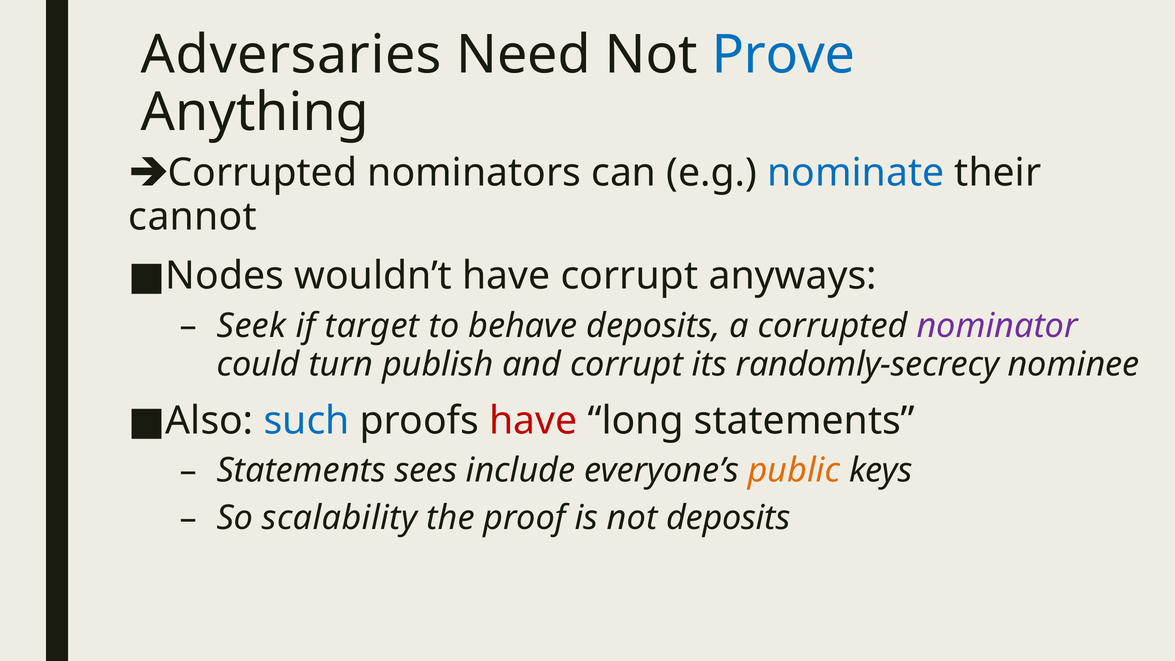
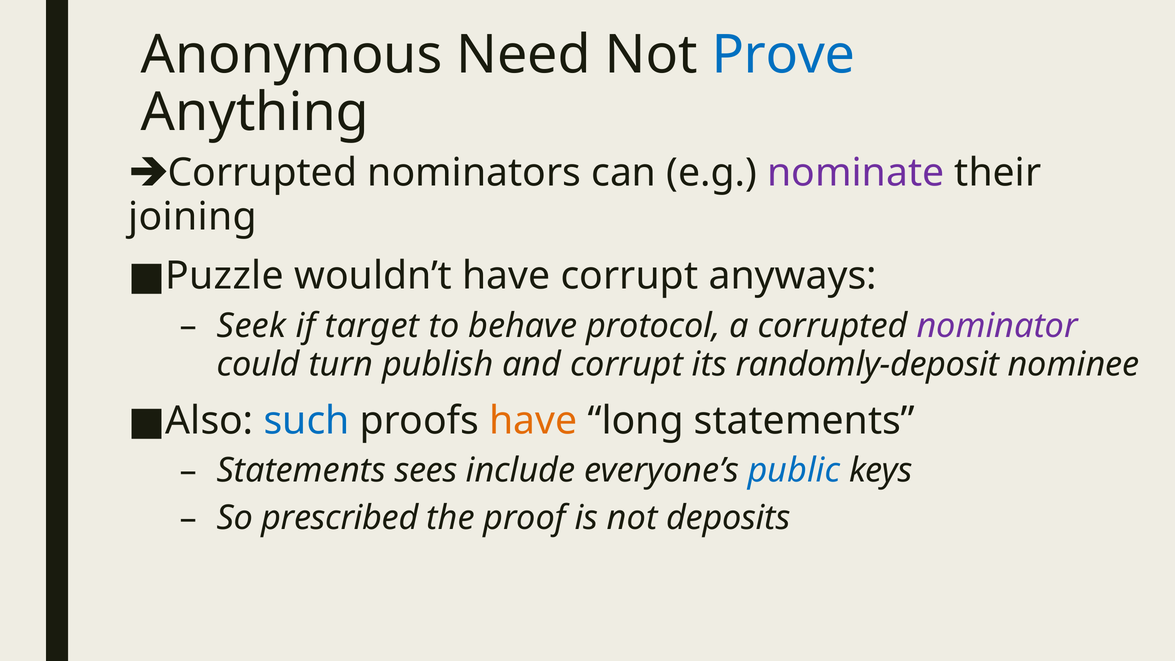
Adversaries: Adversaries -> Anonymous (292, 55)
nominate colour: blue -> purple (856, 173)
cannot: cannot -> joining (193, 217)
Nodes: Nodes -> Puzzle (225, 276)
behave deposits: deposits -> protocol (654, 326)
randomly-secrecy: randomly-secrecy -> randomly-deposit (867, 364)
have colour: red -> orange (533, 421)
public colour: orange -> blue (794, 471)
scalability: scalability -> prescribed (340, 518)
